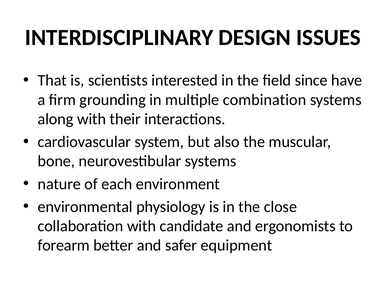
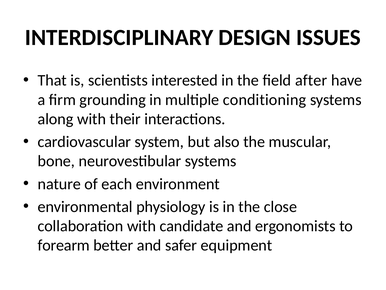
since: since -> after (311, 80)
combination: combination -> conditioning (265, 100)
